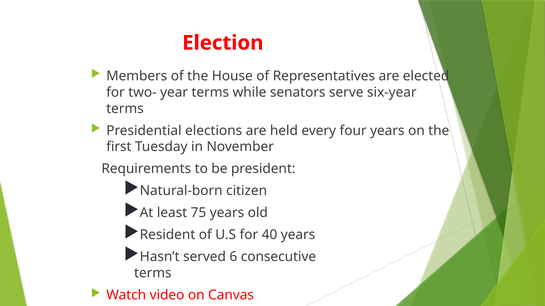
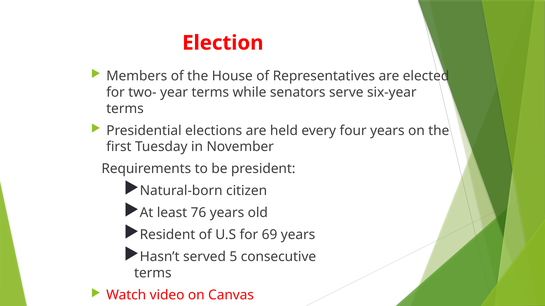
75: 75 -> 76 (198, 213)
40: 40 -> 69 (270, 235)
6: 6 -> 5 (233, 257)
